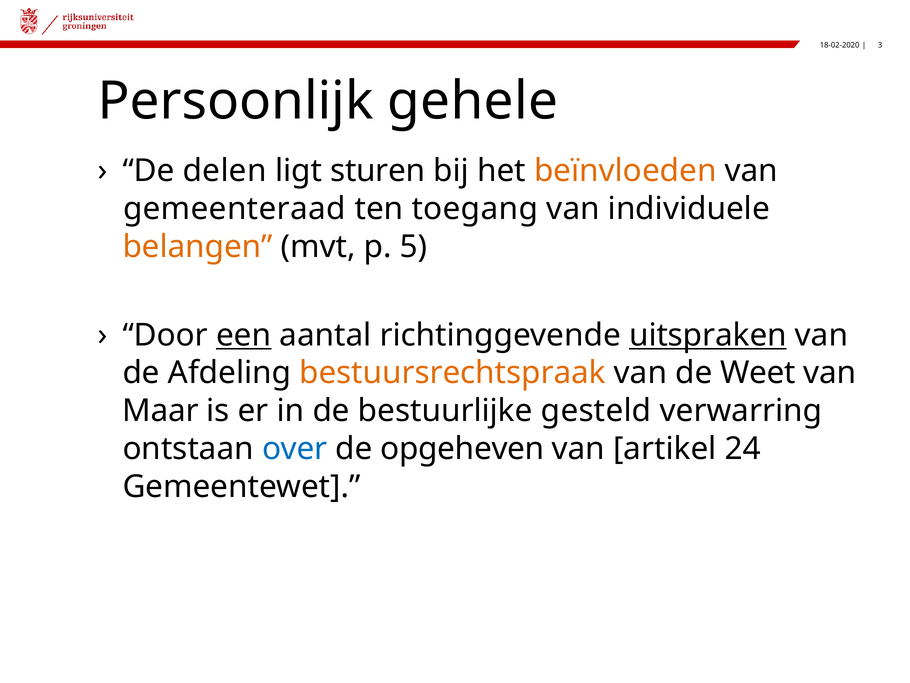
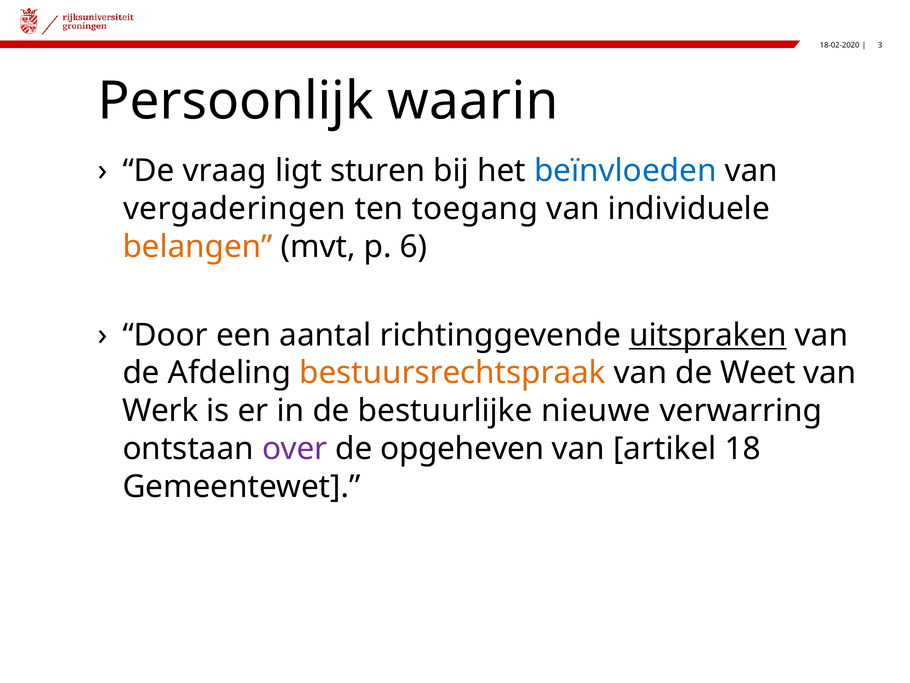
gehele: gehele -> waarin (473, 101)
delen: delen -> vraag (225, 171)
beïnvloeden colour: orange -> blue (625, 171)
gemeenteraad: gemeenteraad -> vergaderingen (234, 209)
5: 5 -> 6 (414, 246)
een underline: present -> none (244, 335)
Maar: Maar -> Werk (160, 411)
gesteld: gesteld -> nieuwe (596, 411)
over colour: blue -> purple (295, 449)
24: 24 -> 18 (743, 449)
